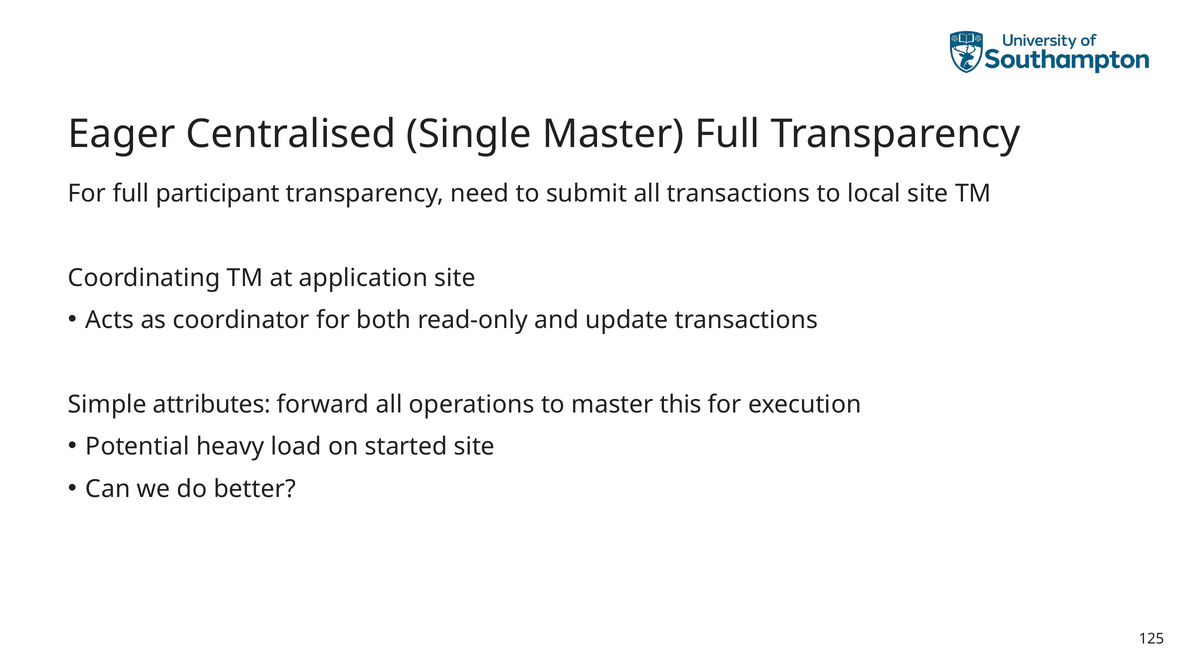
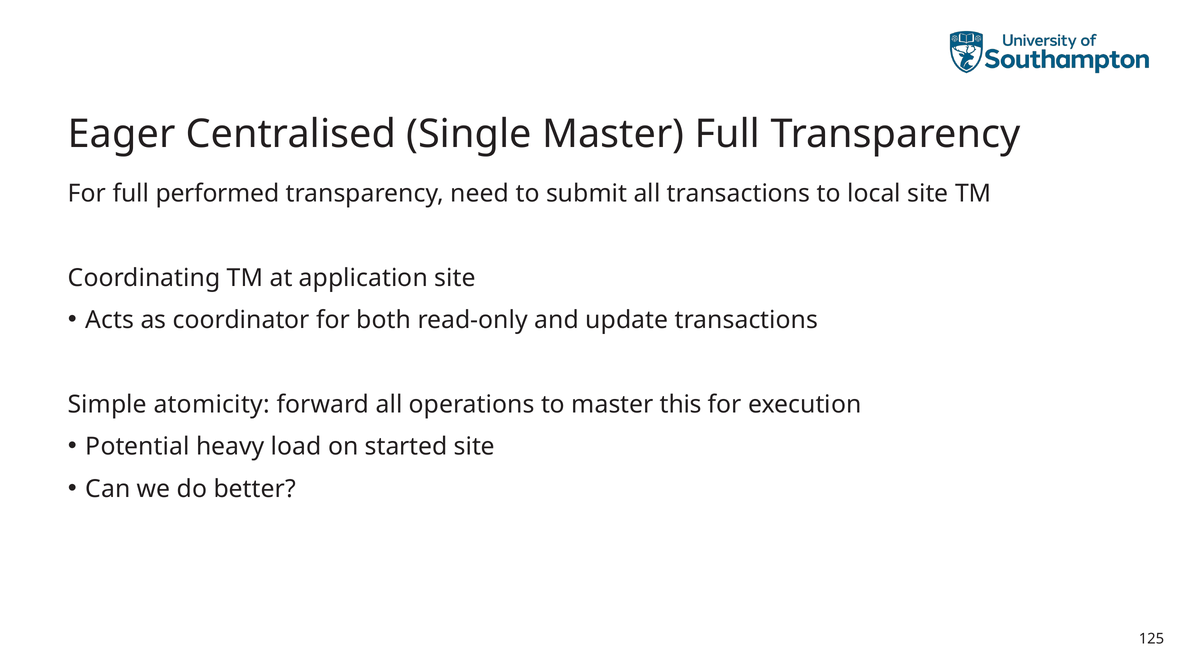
participant: participant -> performed (218, 193)
attributes: attributes -> atomicity (212, 404)
